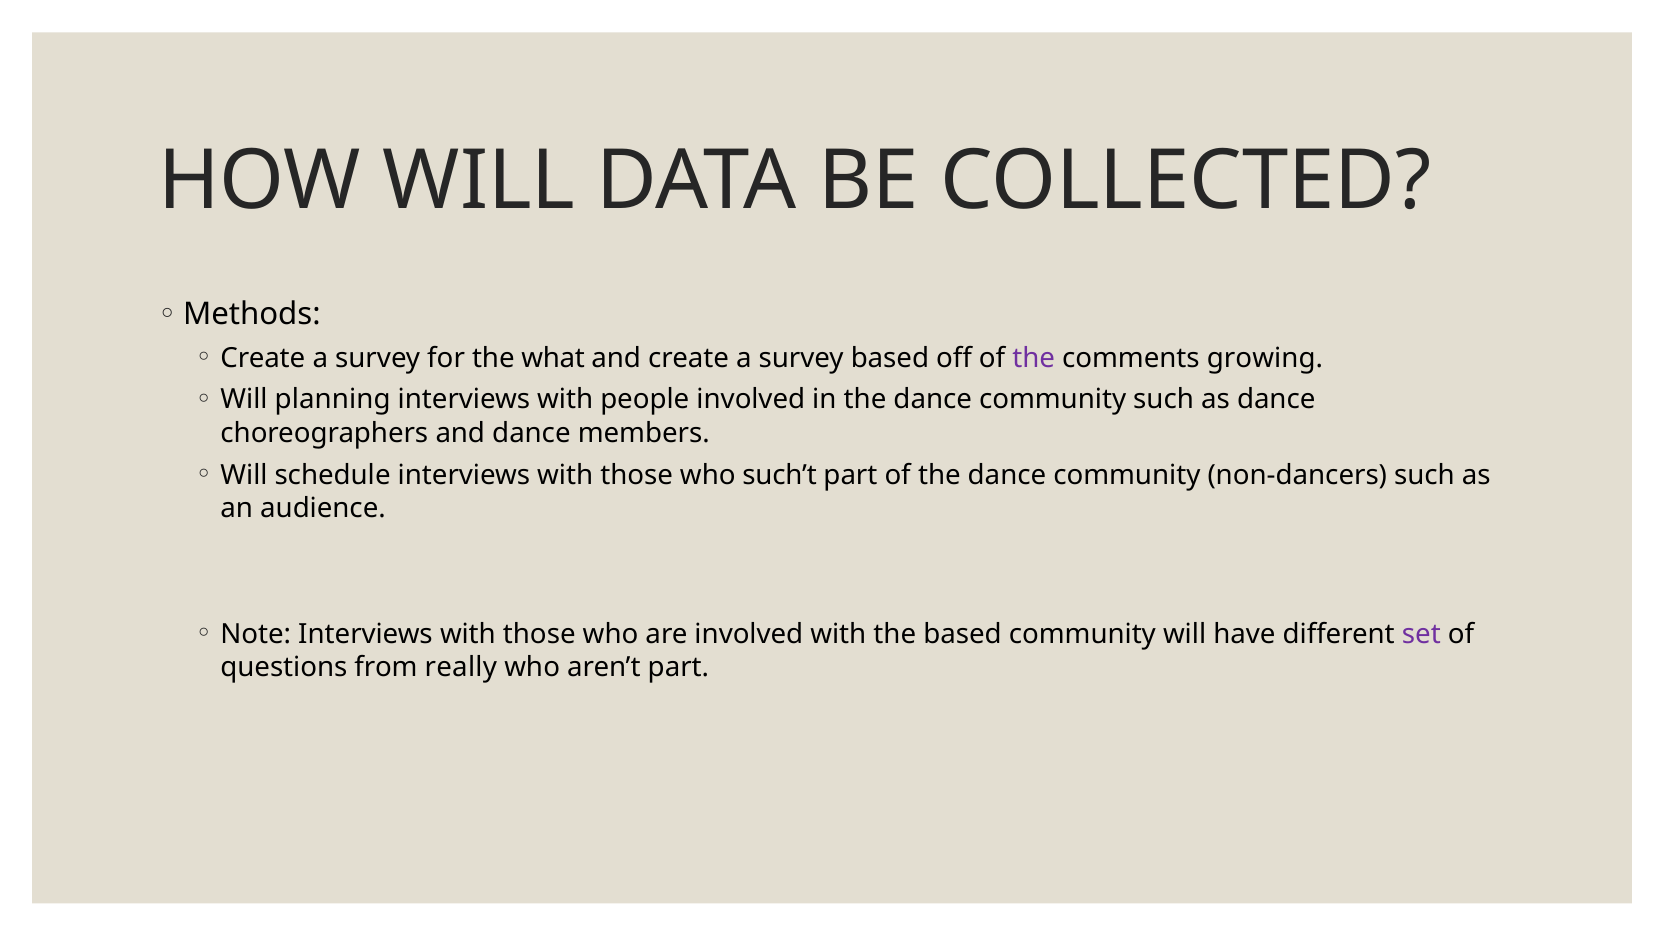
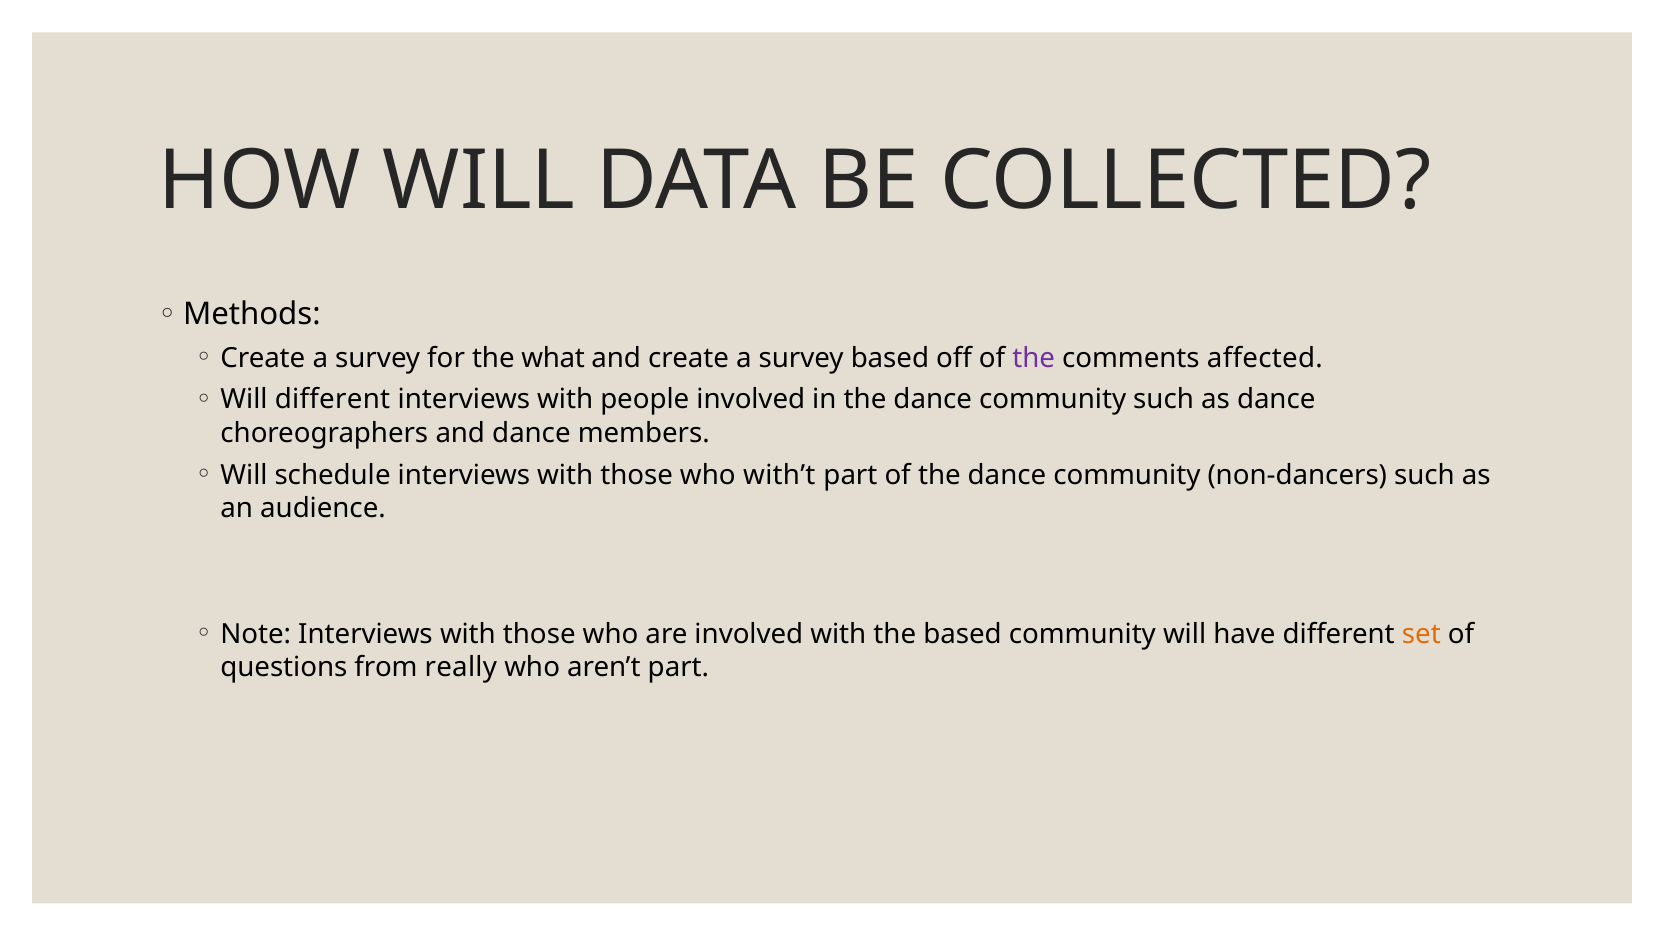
growing: growing -> affected (1265, 358)
Will planning: planning -> different (333, 400)
such’t: such’t -> with’t (779, 475)
set colour: purple -> orange (1421, 634)
